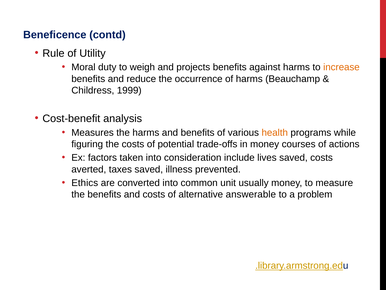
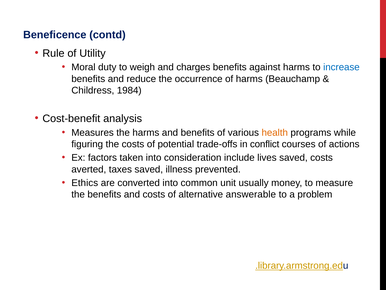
projects: projects -> charges (193, 67)
increase colour: orange -> blue (341, 67)
1999: 1999 -> 1984 (129, 90)
in money: money -> conflict (265, 144)
